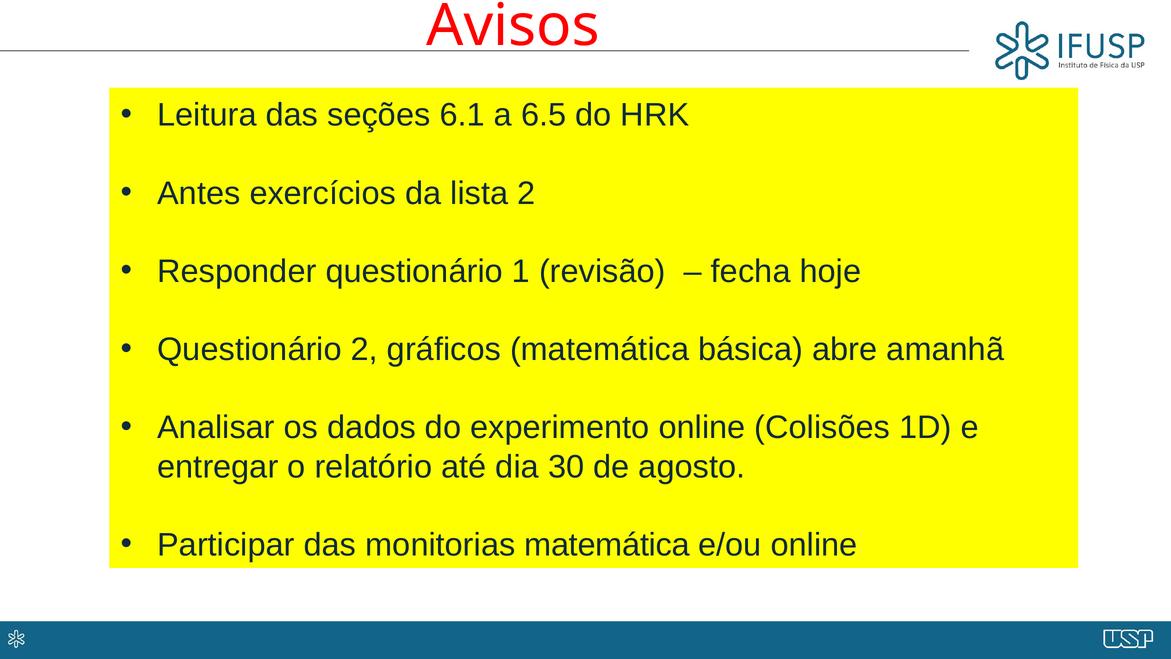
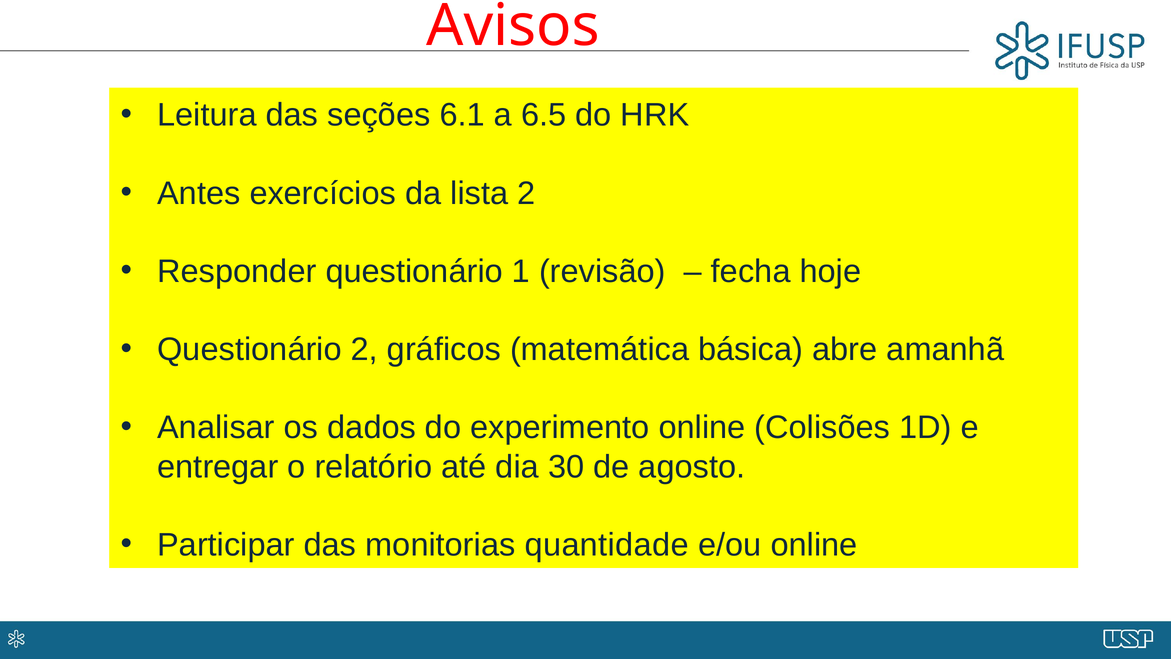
monitorias matemática: matemática -> quantidade (607, 545)
